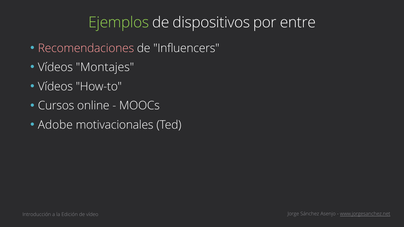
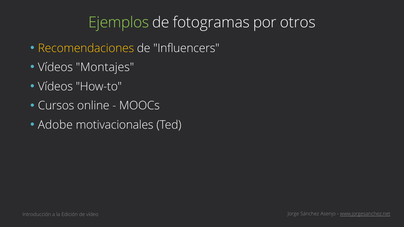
dispositivos: dispositivos -> fotogramas (211, 23)
entre: entre -> otros (298, 23)
Recomendaciones colour: pink -> yellow (86, 48)
